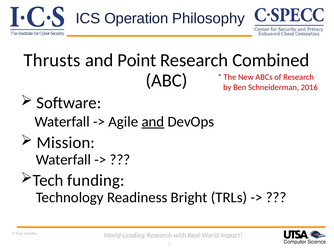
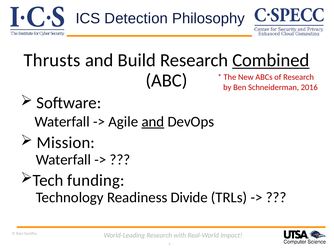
Operation: Operation -> Detection (136, 18)
Point: Point -> Build (137, 60)
Combined underline: none -> present (271, 60)
Bright: Bright -> Divide (189, 197)
